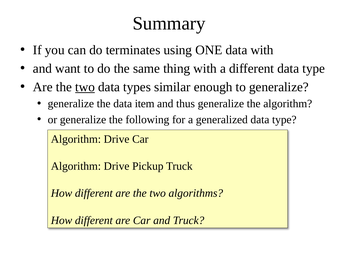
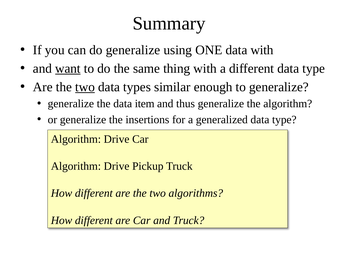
do terminates: terminates -> generalize (133, 50)
want underline: none -> present (68, 68)
following: following -> insertions (147, 119)
